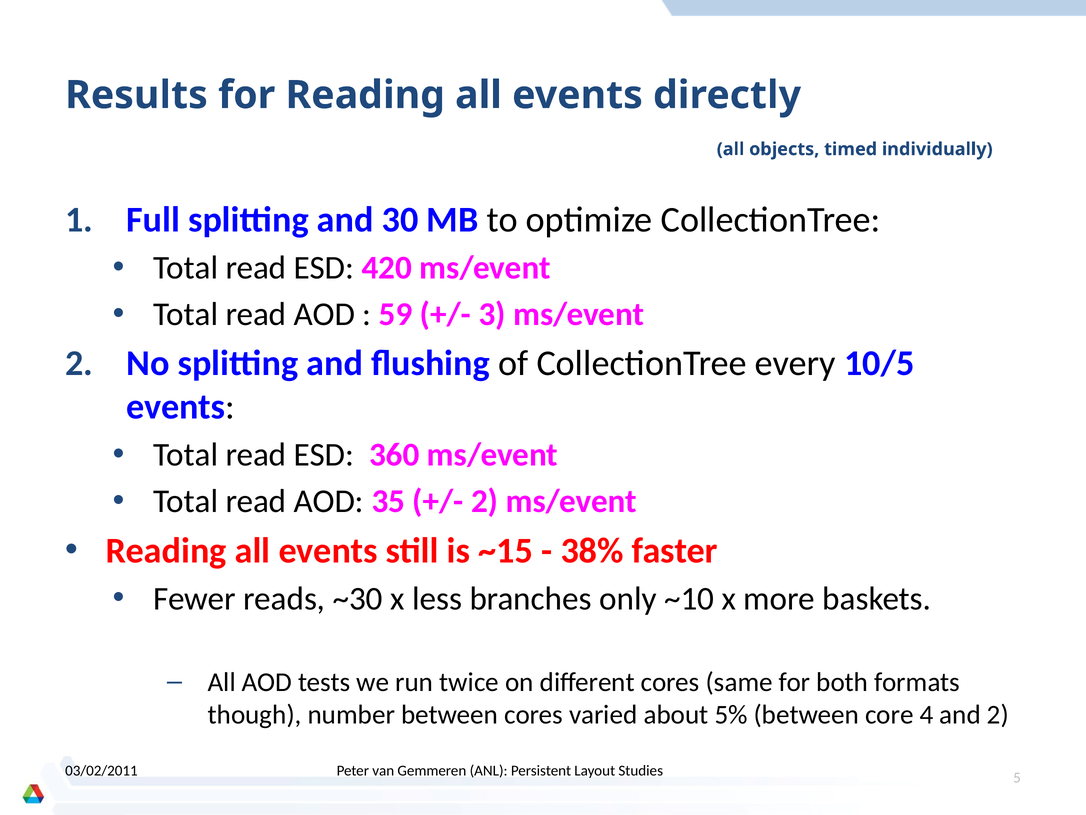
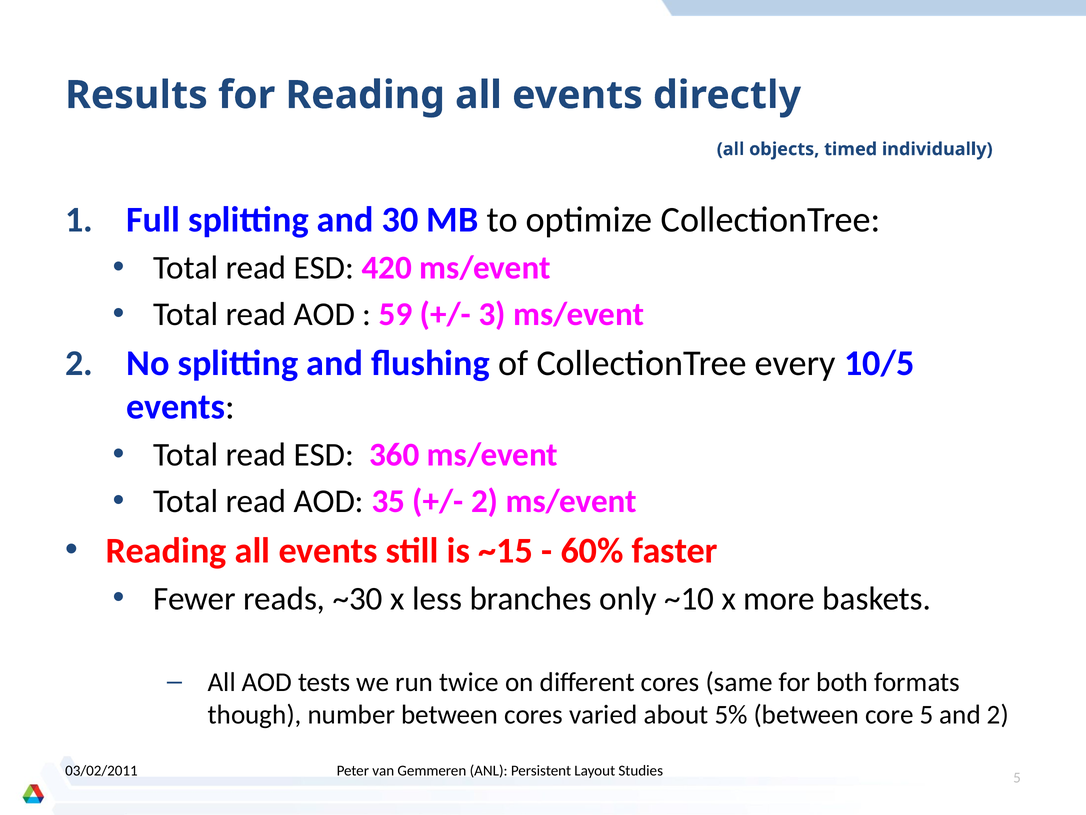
38%: 38% -> 60% (592, 550)
core 4: 4 -> 5 (926, 714)
